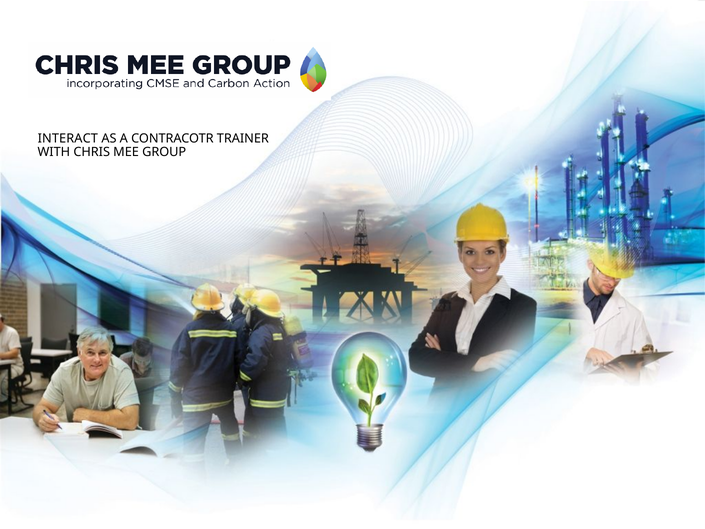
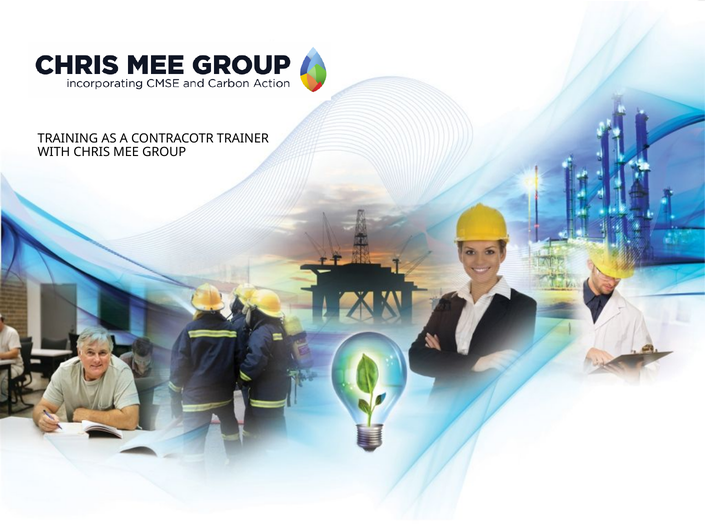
INTERACT: INTERACT -> TRAINING (68, 138)
